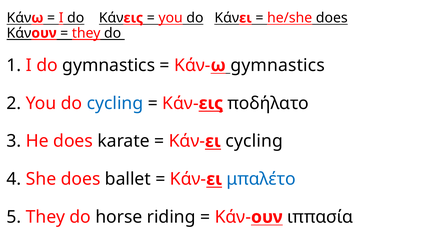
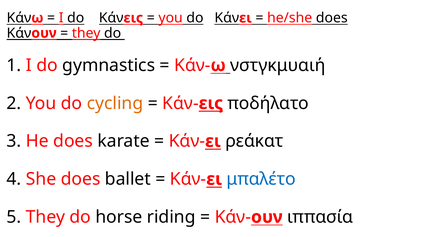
gymnastics: gymnastics -> νστγκμυαιή (278, 65)
cycling colour: blue -> orange (115, 103)
cycling: cycling -> ρεάκατ (254, 141)
